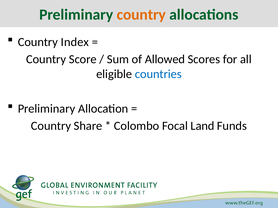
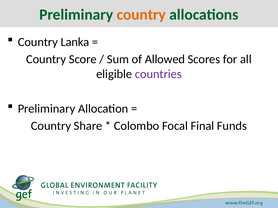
Index: Index -> Lanka (75, 42)
countries colour: blue -> purple (158, 74)
Land: Land -> Final (202, 126)
